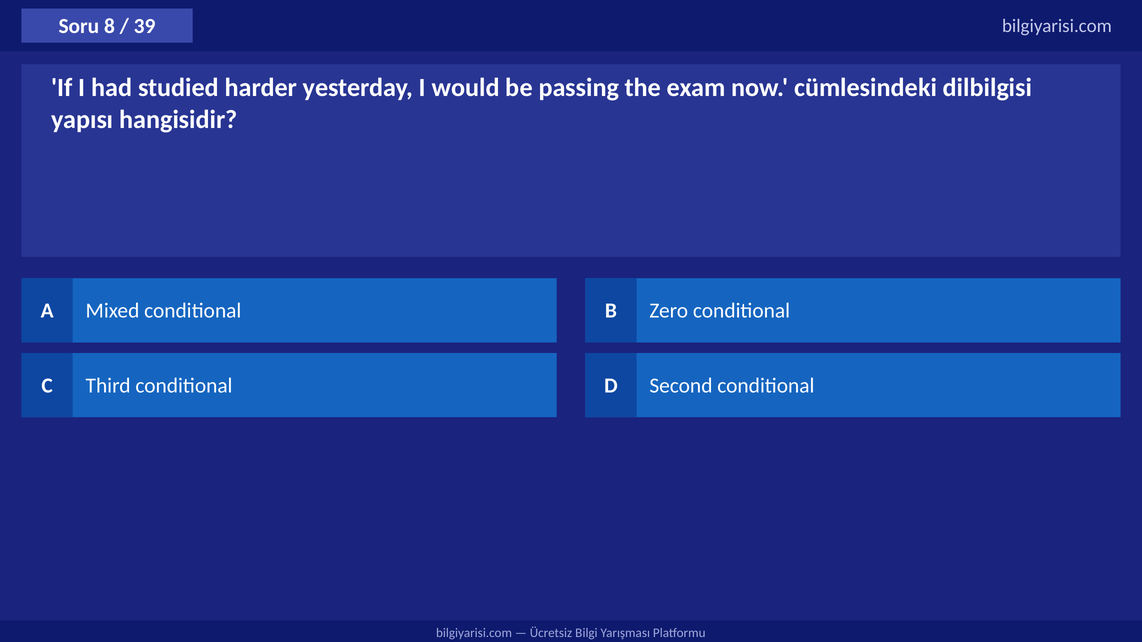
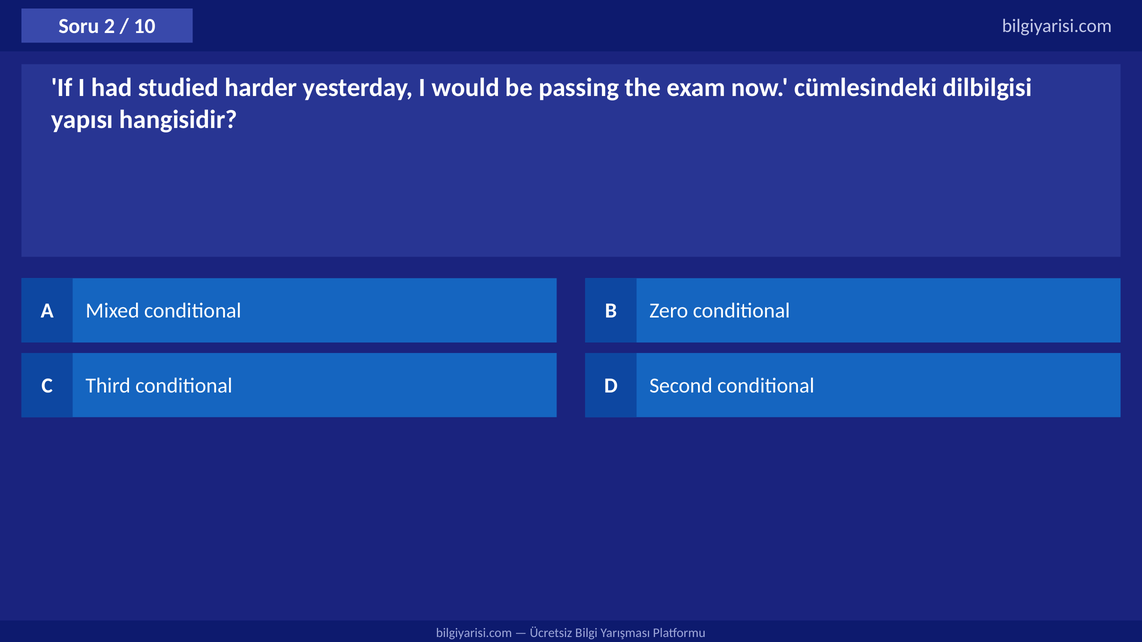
8: 8 -> 2 (109, 26)
39: 39 -> 10 (145, 26)
